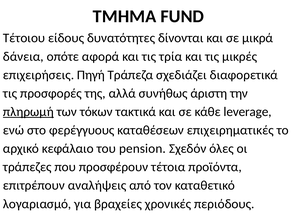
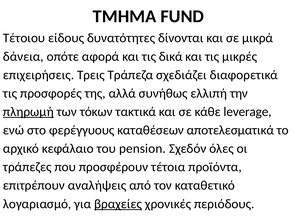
τρία: τρία -> δικά (171, 57)
Πηγή: Πηγή -> Τρεις (91, 75)
άριστη: άριστη -> ελλιπή (209, 94)
επιχειρηματικές: επιχειρηματικές -> αποτελεσματικά (230, 131)
βραχείες underline: none -> present (118, 205)
